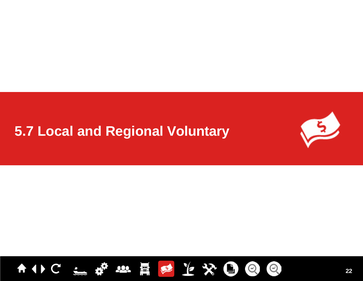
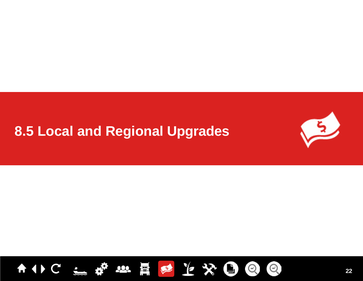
5.7: 5.7 -> 8.5 (24, 131)
Voluntary: Voluntary -> Upgrades (198, 131)
